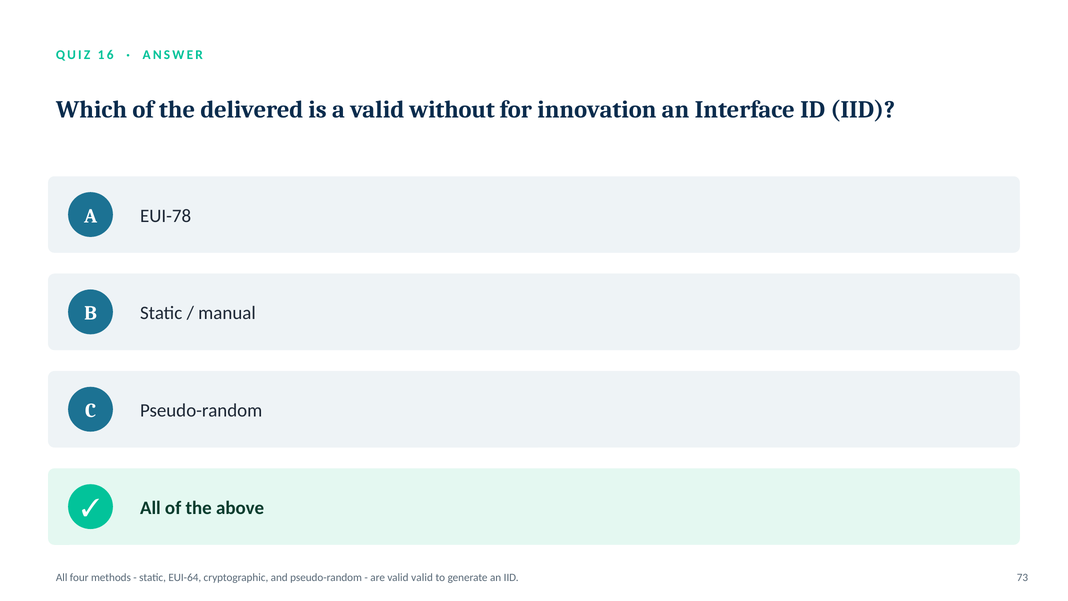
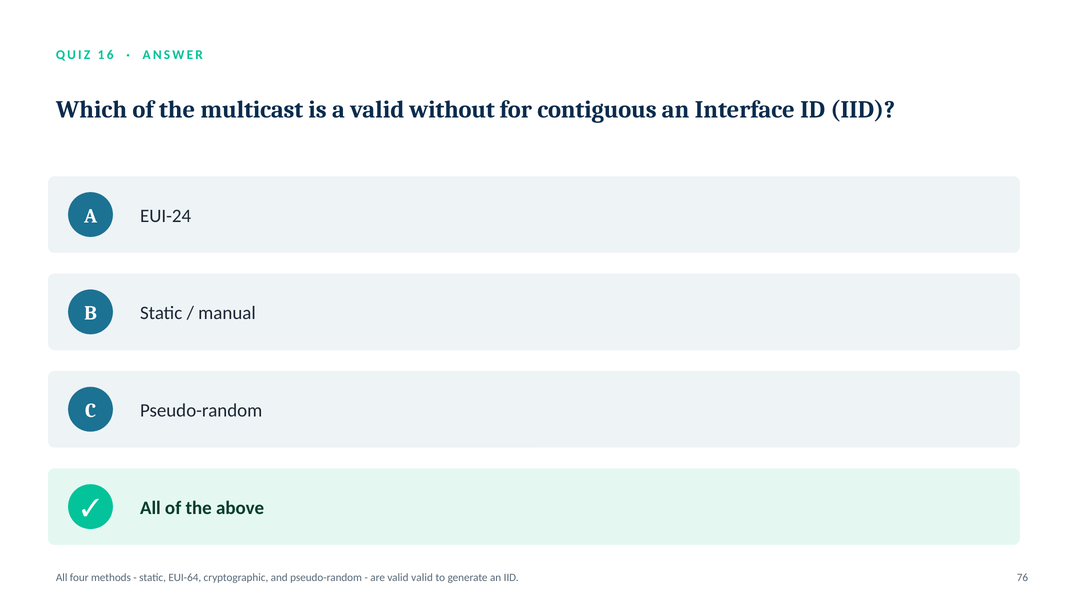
delivered: delivered -> multicast (252, 110)
innovation: innovation -> contiguous (597, 110)
EUI-78: EUI-78 -> EUI-24 (166, 216)
73: 73 -> 76 (1022, 578)
